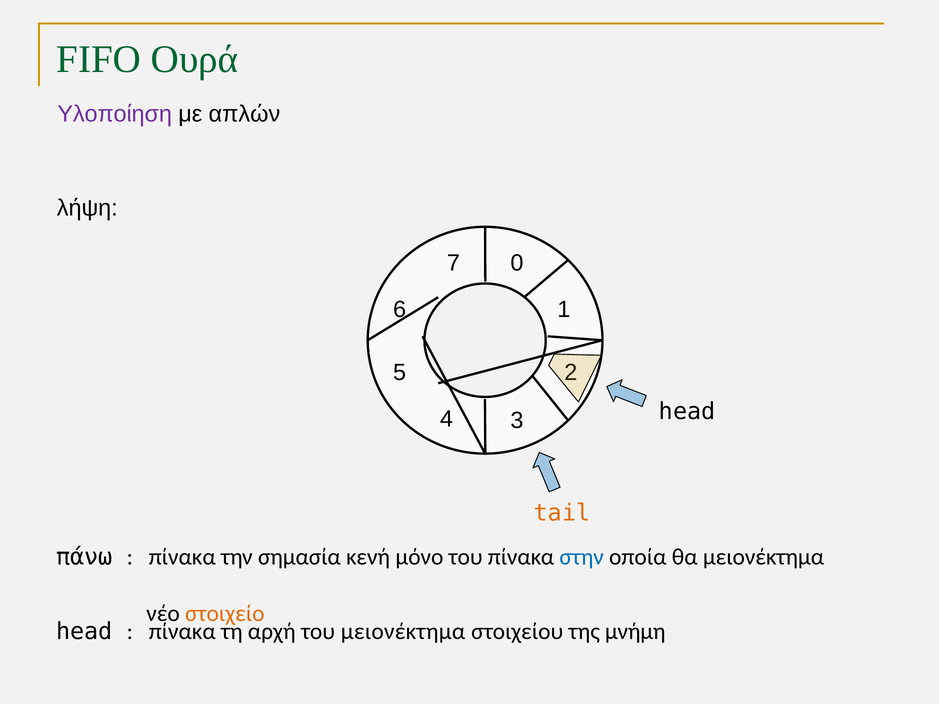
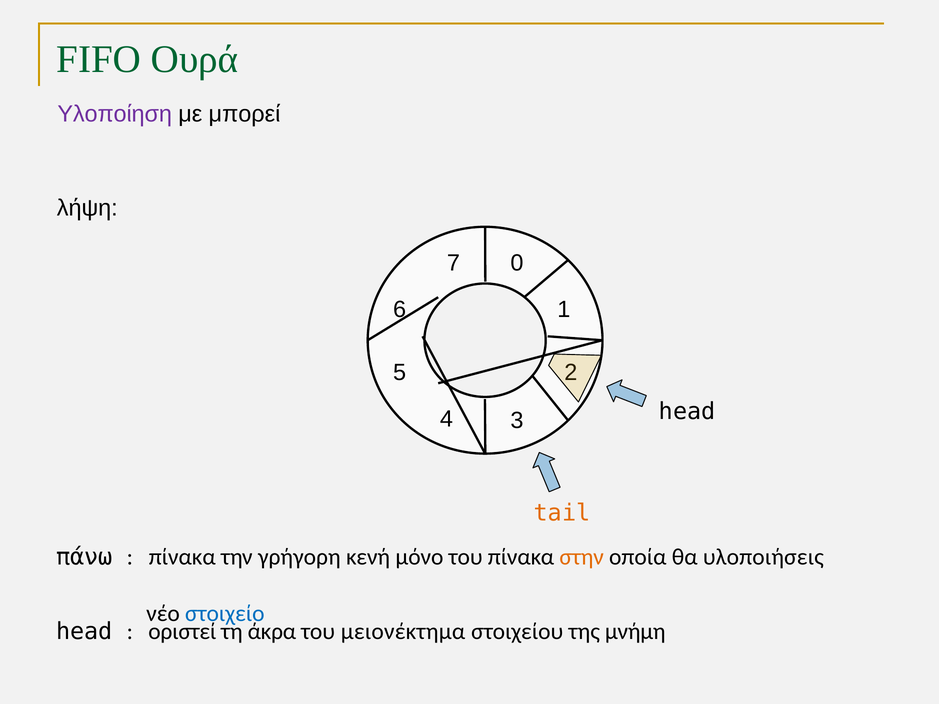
απλών: απλών -> μπορεί (244, 114)
σημασία: σημασία -> γρήγορη (299, 557)
στην colour: blue -> orange (582, 557)
θα μειονέκτημα: μειονέκτημα -> υλοποιήσεις (763, 557)
στοιχείο colour: orange -> blue (225, 614)
πίνακα: πίνακα -> οριστεί (182, 632)
αρχή: αρχή -> άκρα (272, 632)
